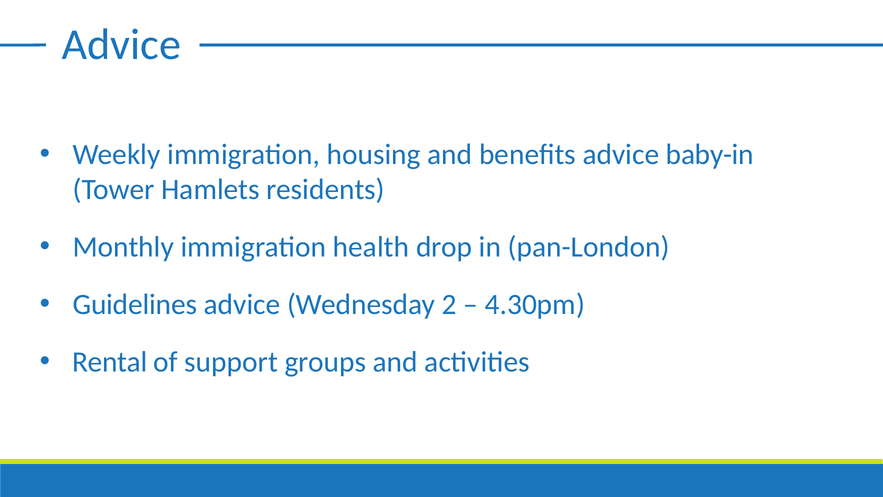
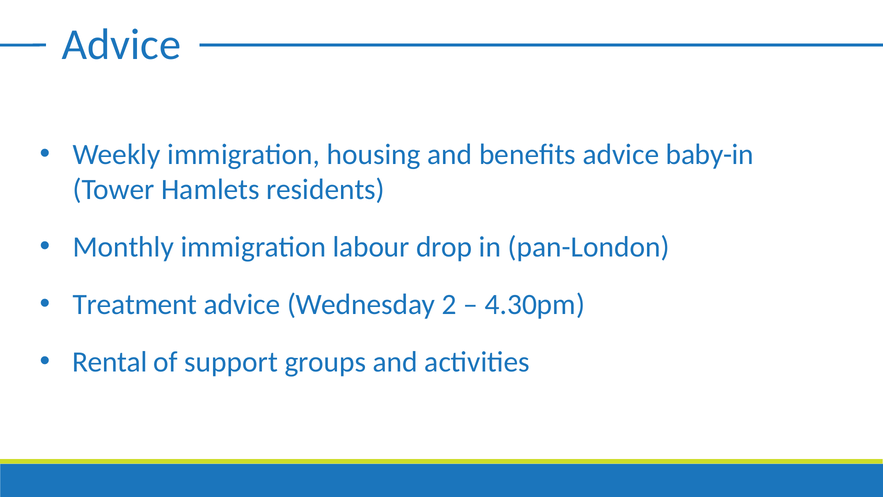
health: health -> labour (371, 247)
Guidelines: Guidelines -> Treatment (135, 304)
